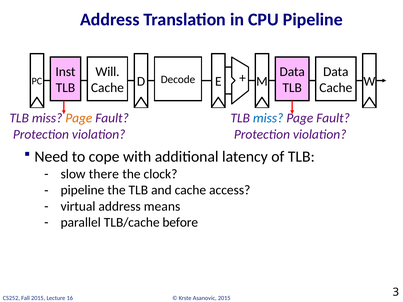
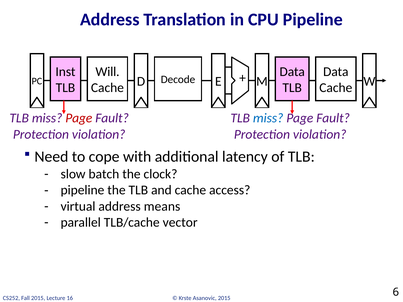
Page colour: orange -> red (79, 118)
there: there -> batch (104, 174)
before: before -> vector (180, 223)
3: 3 -> 6 (396, 292)
